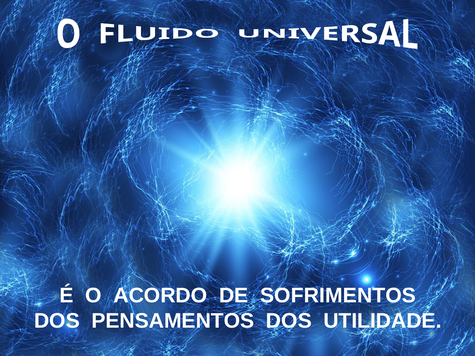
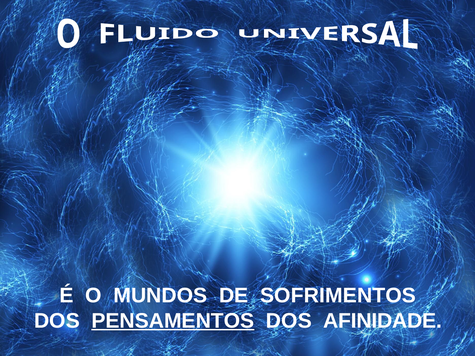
ACORDO: ACORDO -> MUNDOS (160, 296)
PENSAMENTOS underline: none -> present (173, 321)
UTILIDADE: UTILIDADE -> AFINIDADE (383, 321)
